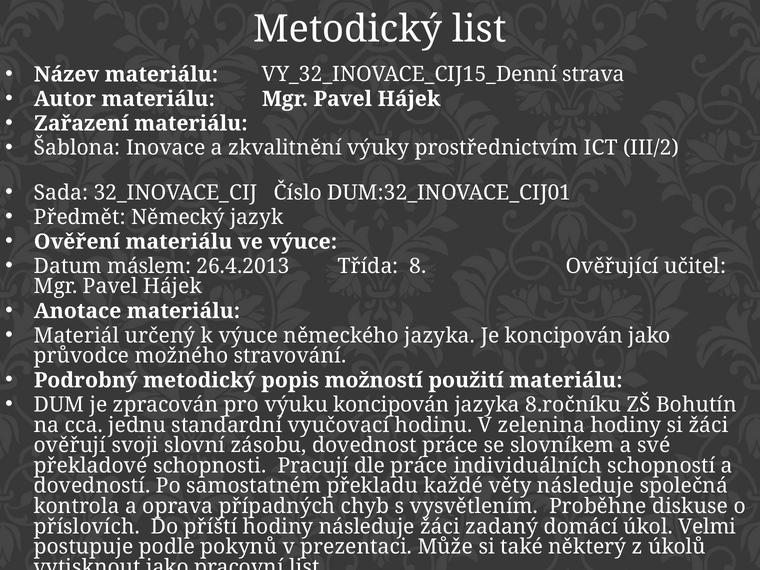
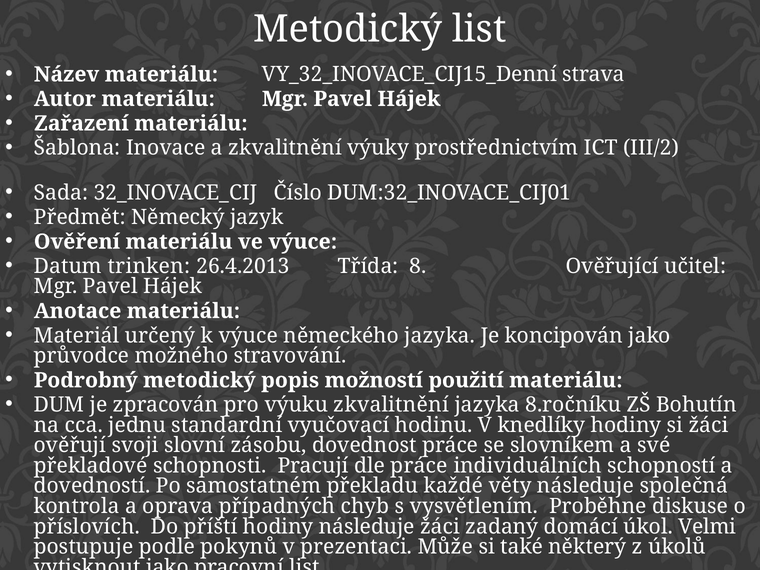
máslem: máslem -> trinken (149, 266)
výuku koncipován: koncipován -> zkvalitnění (391, 405)
zelenina: zelenina -> knedlíky (541, 425)
